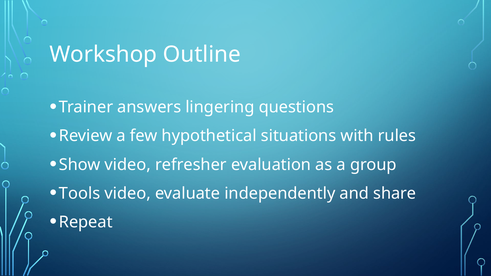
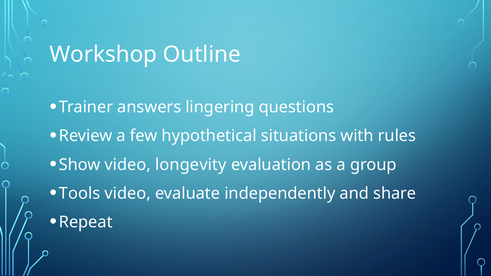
refresher: refresher -> longevity (191, 165)
